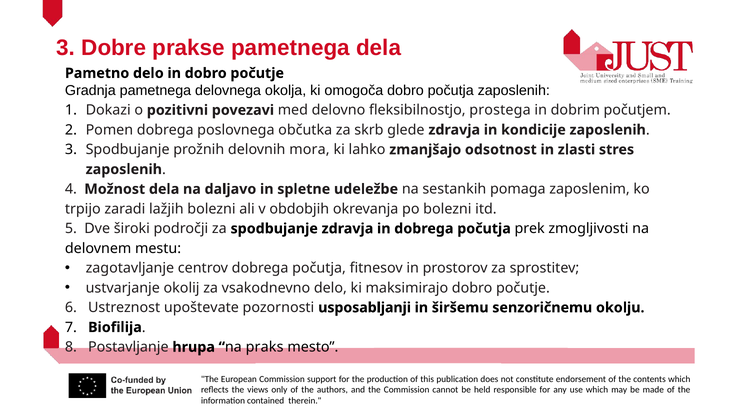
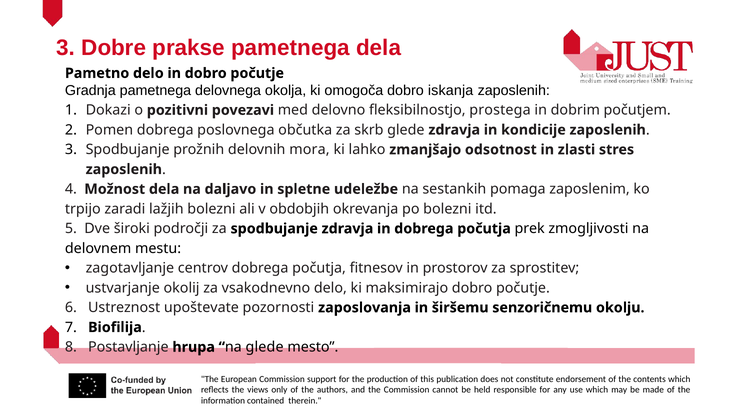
dobro počutja: počutja -> iskanja (451, 90)
usposabljanji: usposabljanji -> zaposlovanja (365, 308)
na praks: praks -> glede (265, 347)
